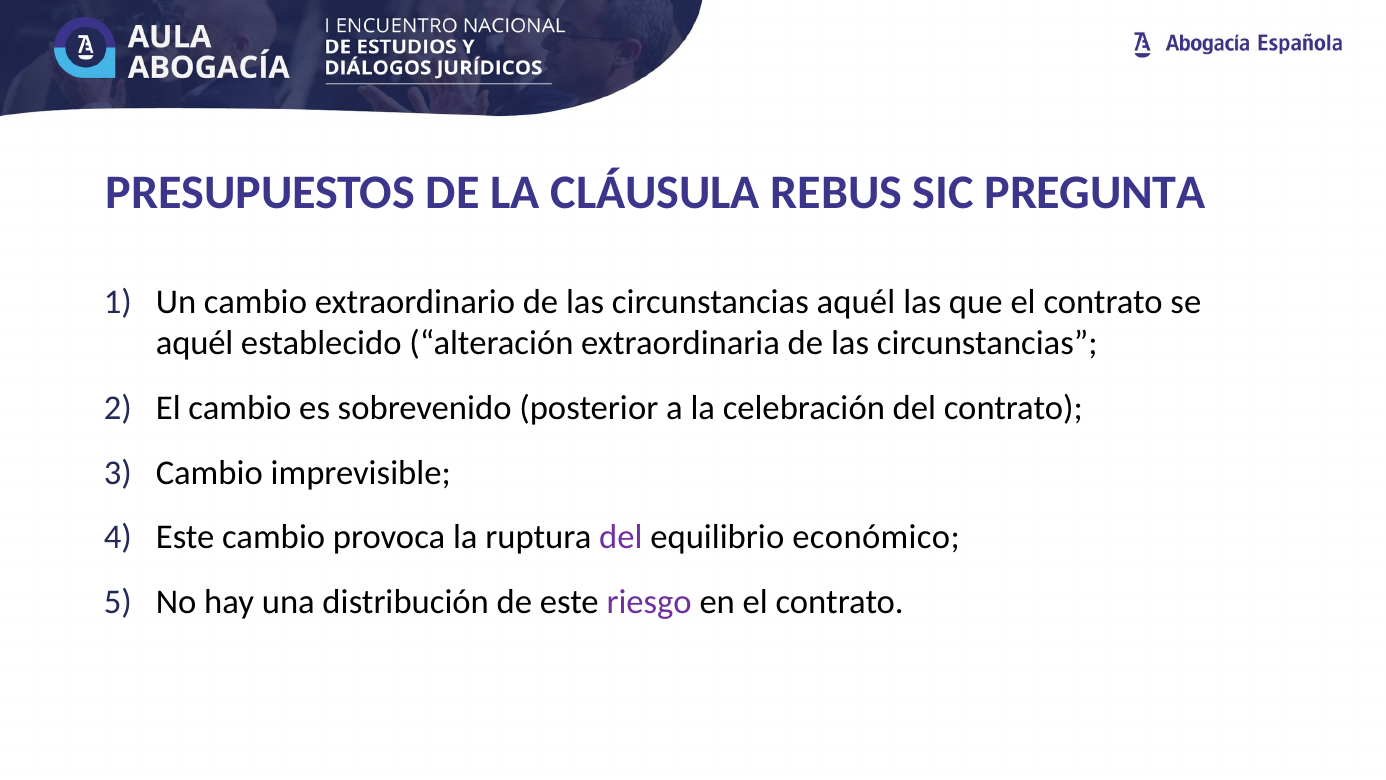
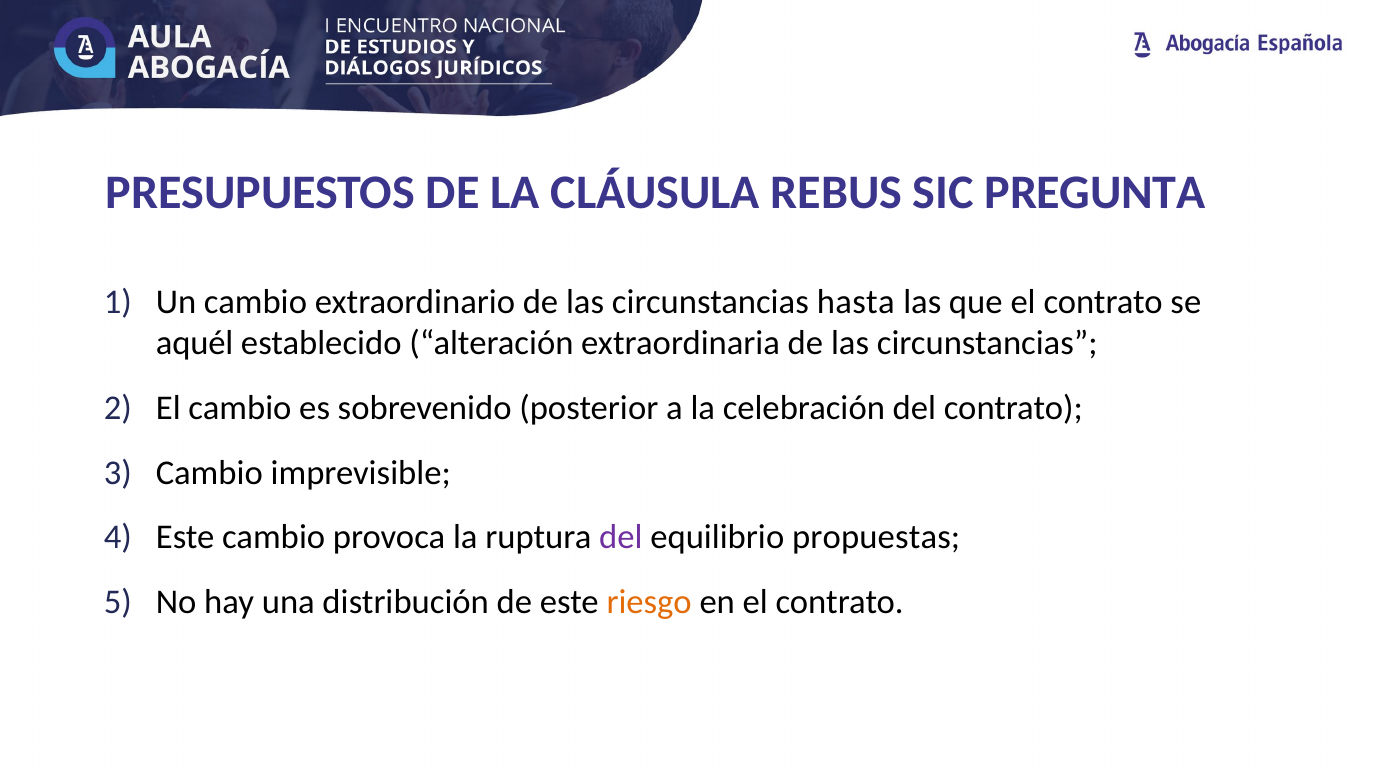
circunstancias aquél: aquél -> hasta (856, 302)
económico: económico -> propuestas (876, 537)
riesgo colour: purple -> orange (649, 602)
